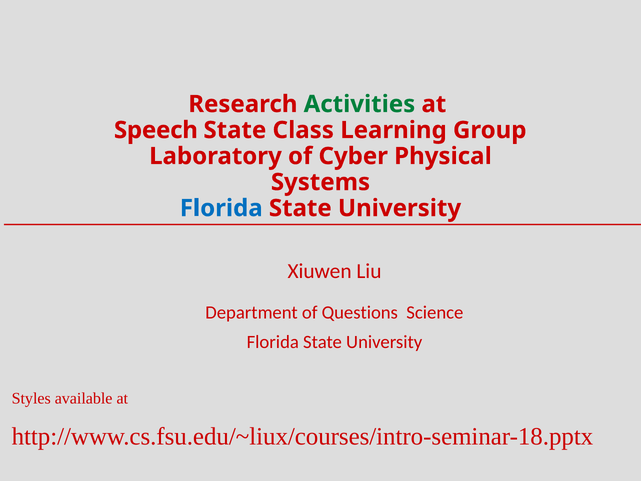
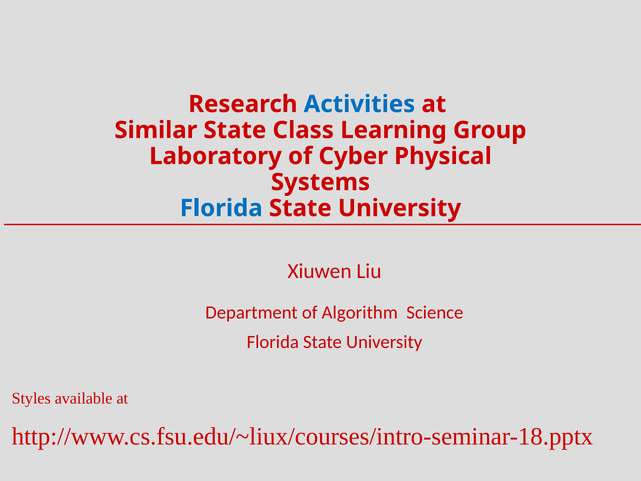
Activities colour: green -> blue (359, 104)
Speech: Speech -> Similar (156, 130)
Questions: Questions -> Algorithm (360, 313)
